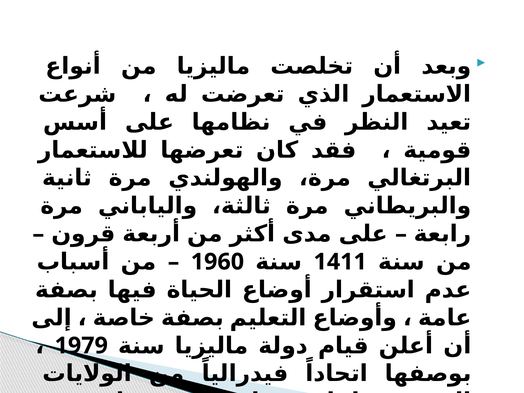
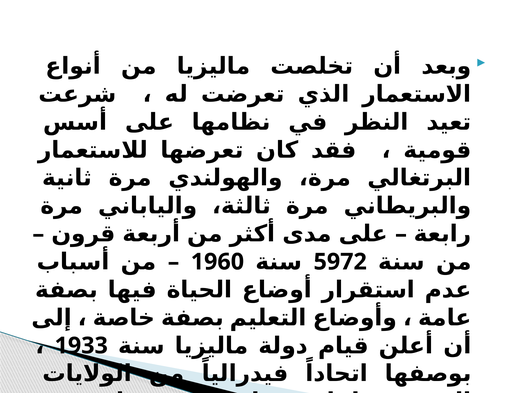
1411: 1411 -> 5972 (340, 262)
1979: 1979 -> 1933 (81, 346)
